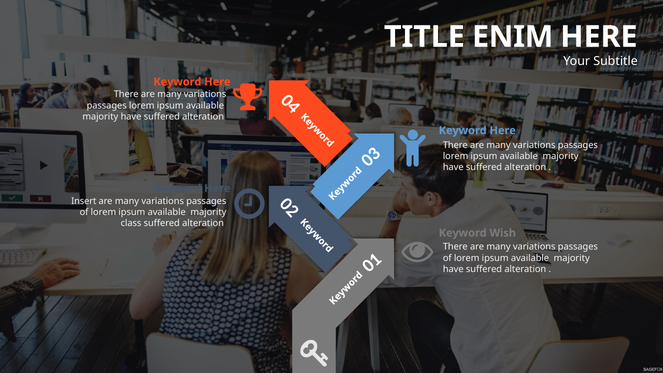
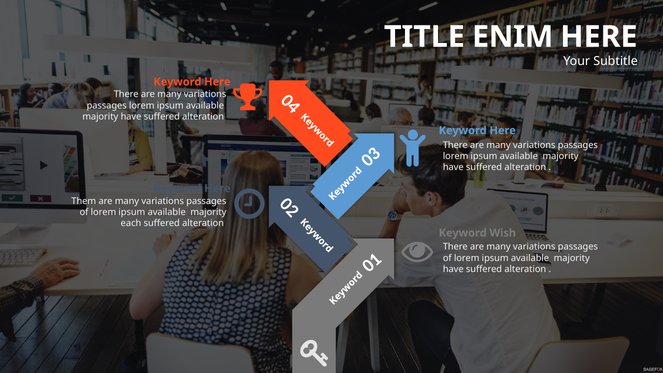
Insert: Insert -> Them (84, 201)
class: class -> each (131, 223)
